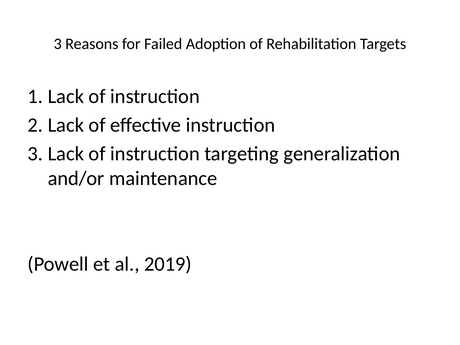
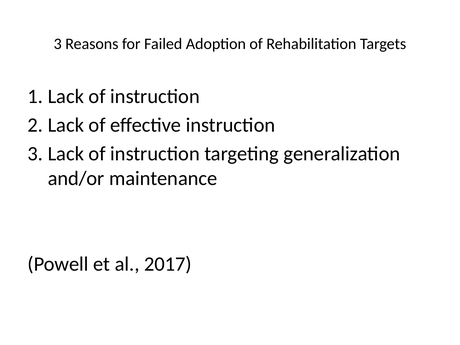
2019: 2019 -> 2017 (168, 264)
